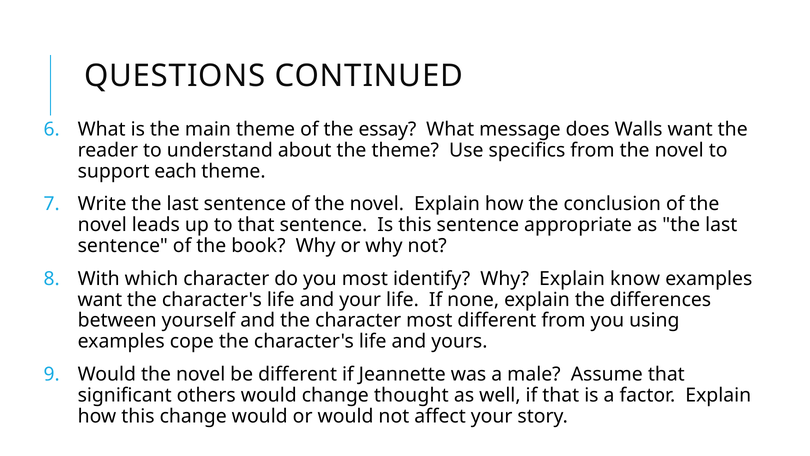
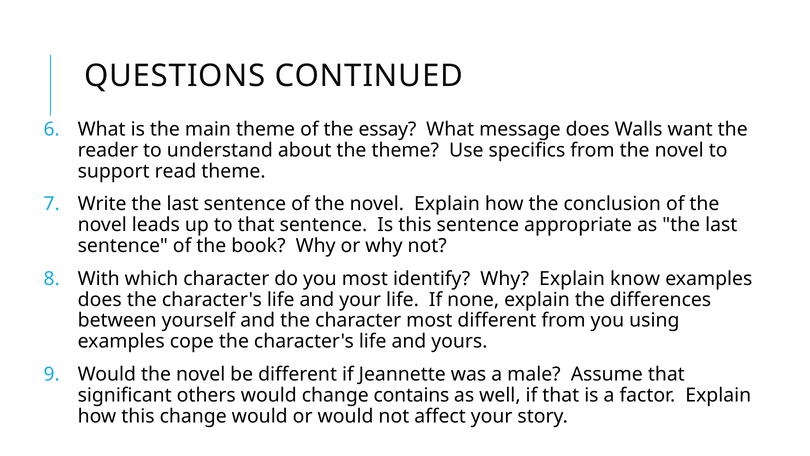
each: each -> read (175, 171)
want: want -> does (100, 299)
thought: thought -> contains (411, 395)
